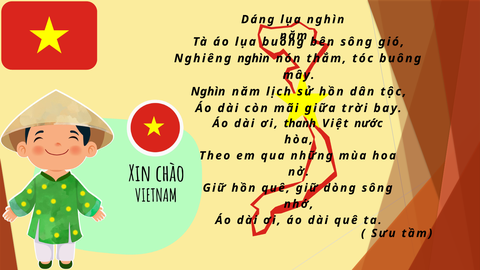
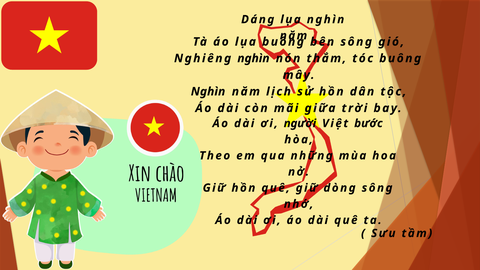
thanh: thanh -> người (300, 123)
nước: nước -> bước (368, 123)
